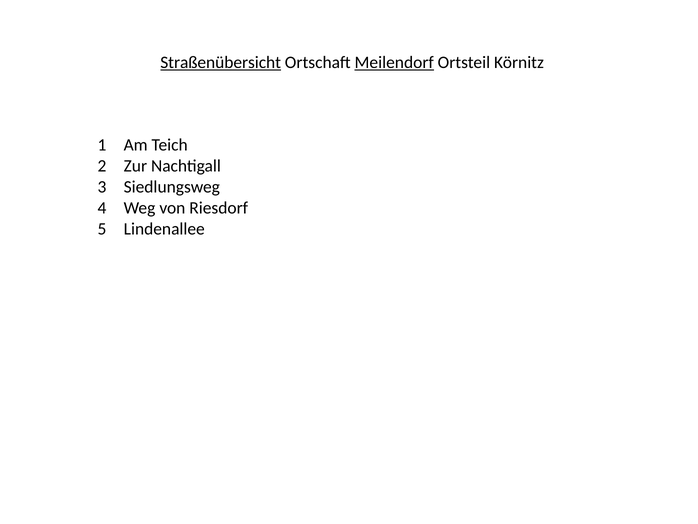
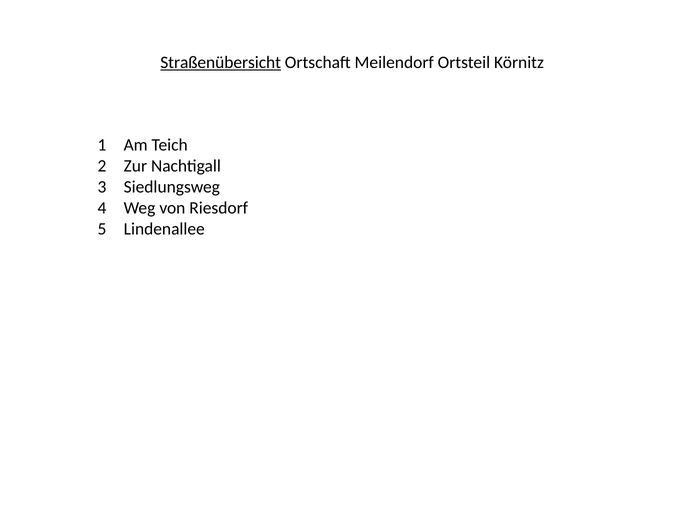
Meilendorf underline: present -> none (394, 62)
